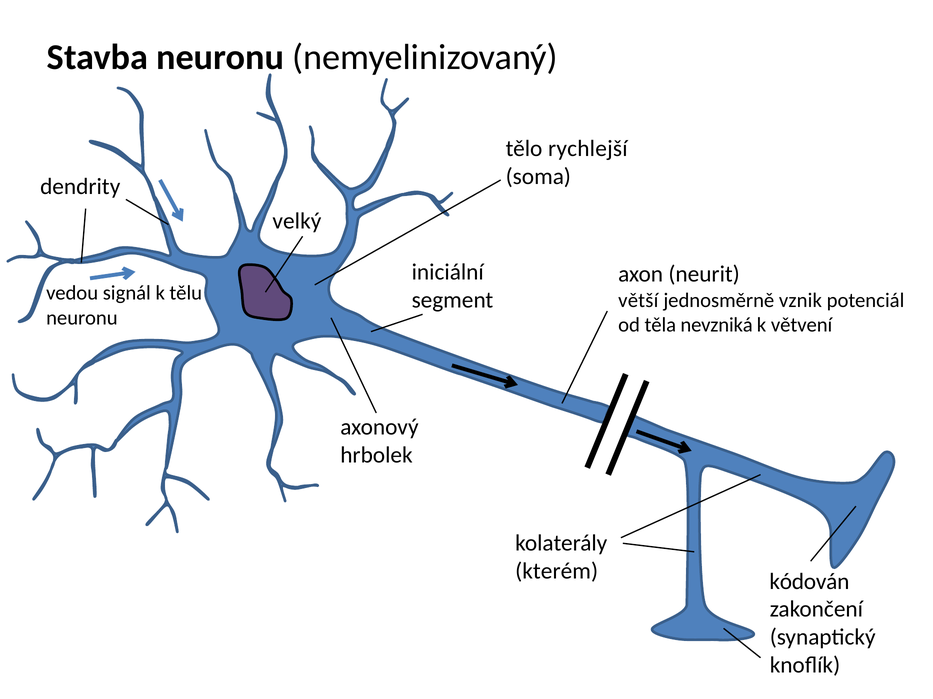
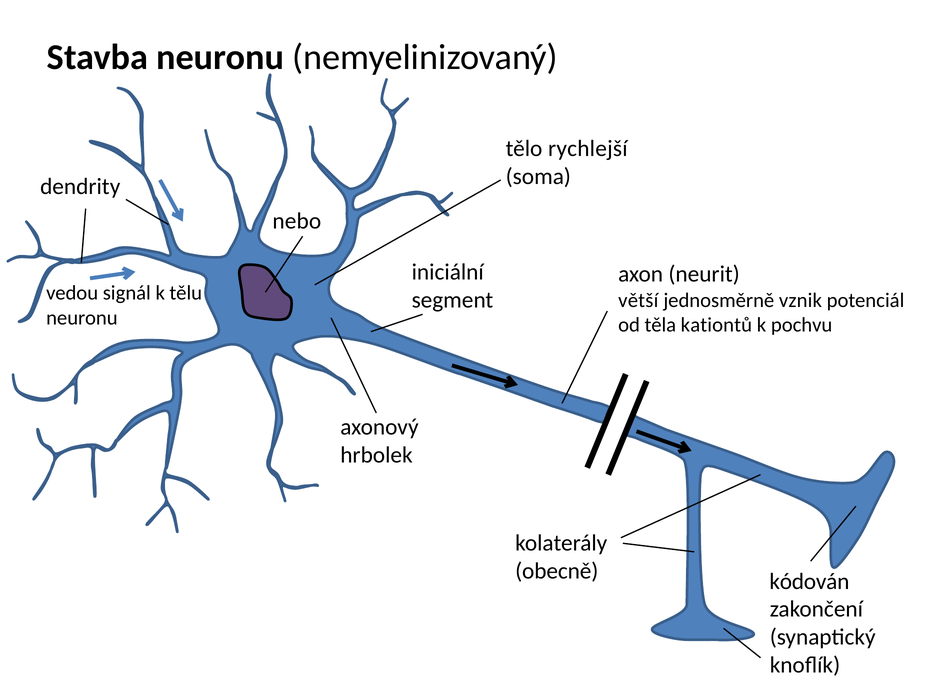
velký: velký -> nebo (297, 221)
nevzniká: nevzniká -> kationtů (716, 326)
větvení: větvení -> pochvu (802, 326)
kterém: kterém -> obecně (557, 571)
